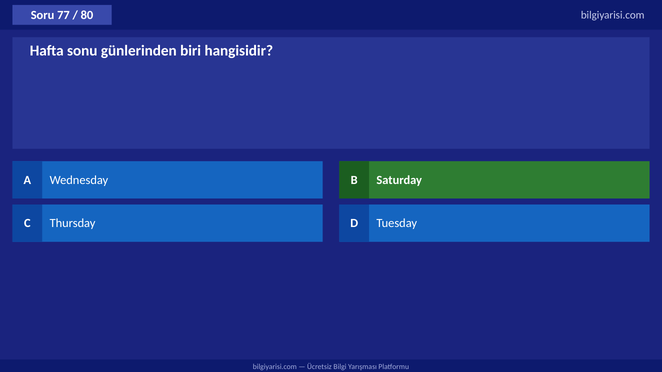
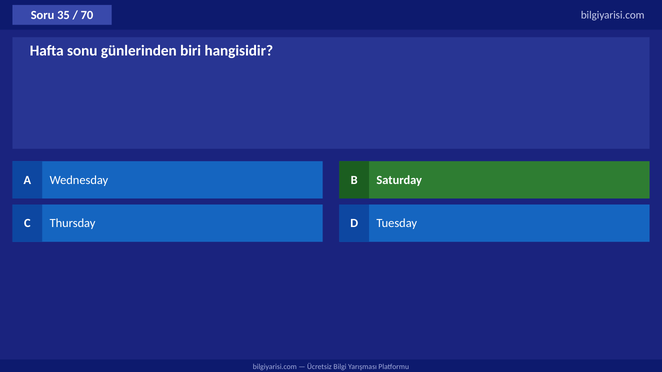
77: 77 -> 35 (63, 15)
80: 80 -> 70 (87, 15)
